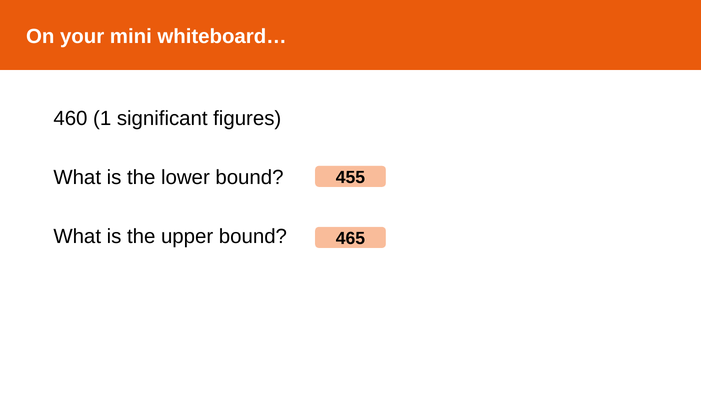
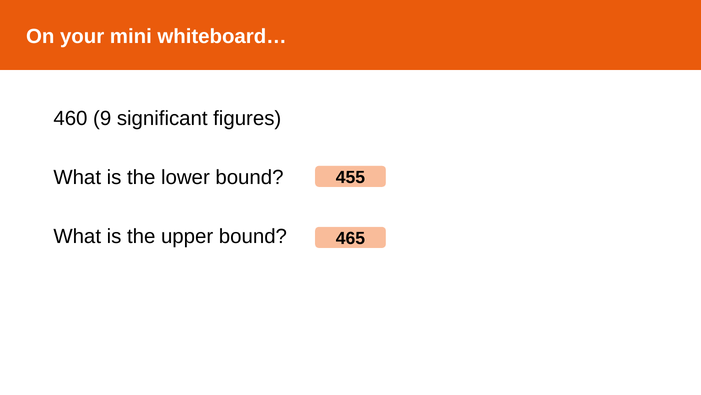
1: 1 -> 9 (102, 118)
